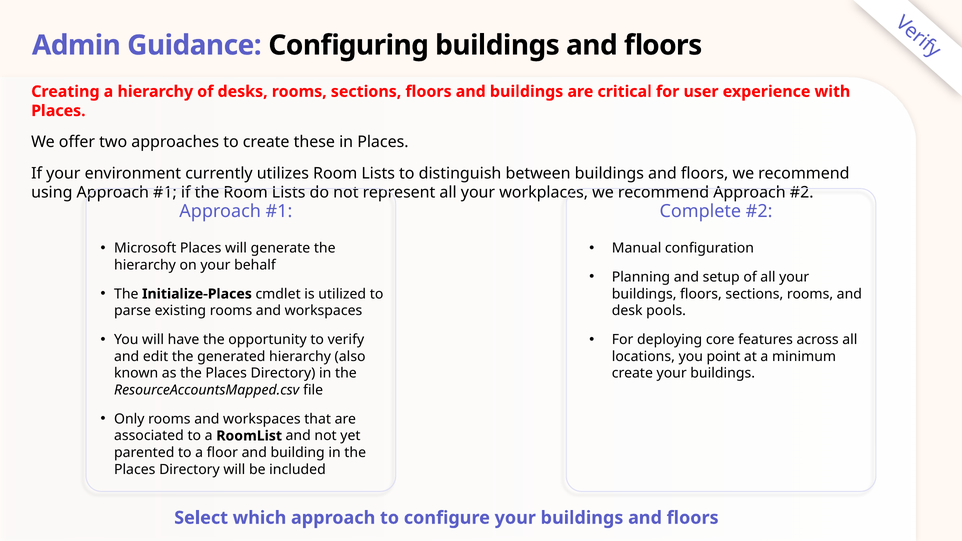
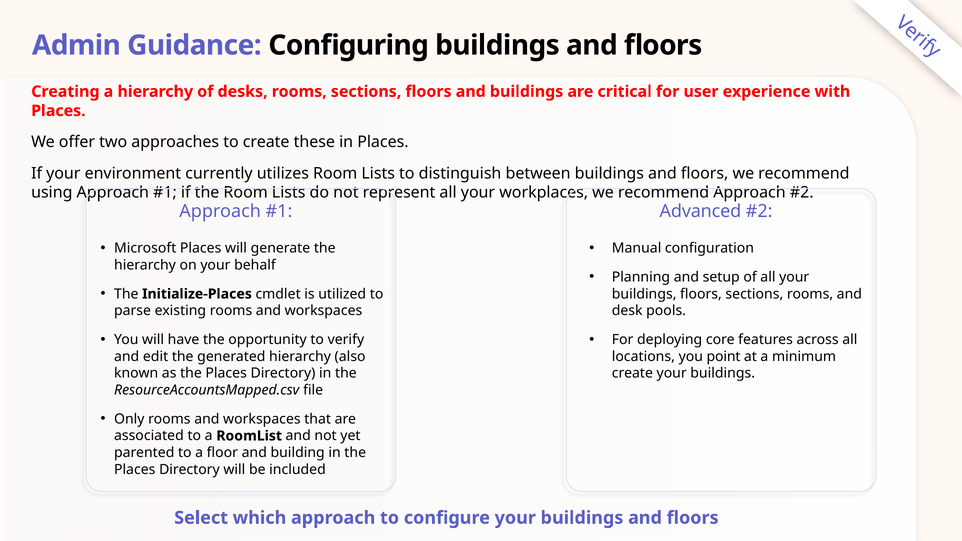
Complete: Complete -> Advanced (700, 211)
